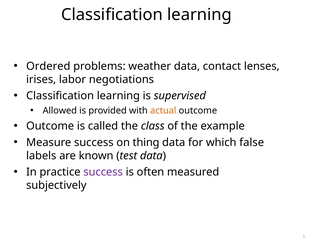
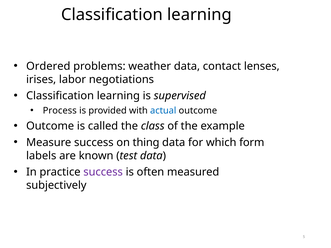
Allowed: Allowed -> Process (60, 111)
actual colour: orange -> blue (163, 111)
false: false -> form (252, 143)
